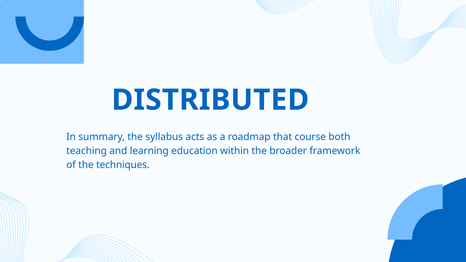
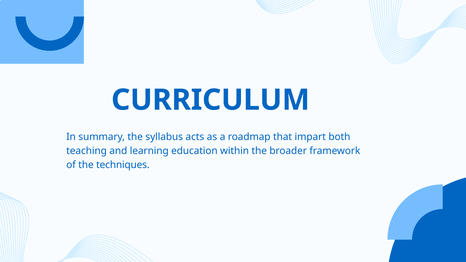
DISTRIBUTED: DISTRIBUTED -> CURRICULUM (211, 100)
course: course -> impart (310, 137)
